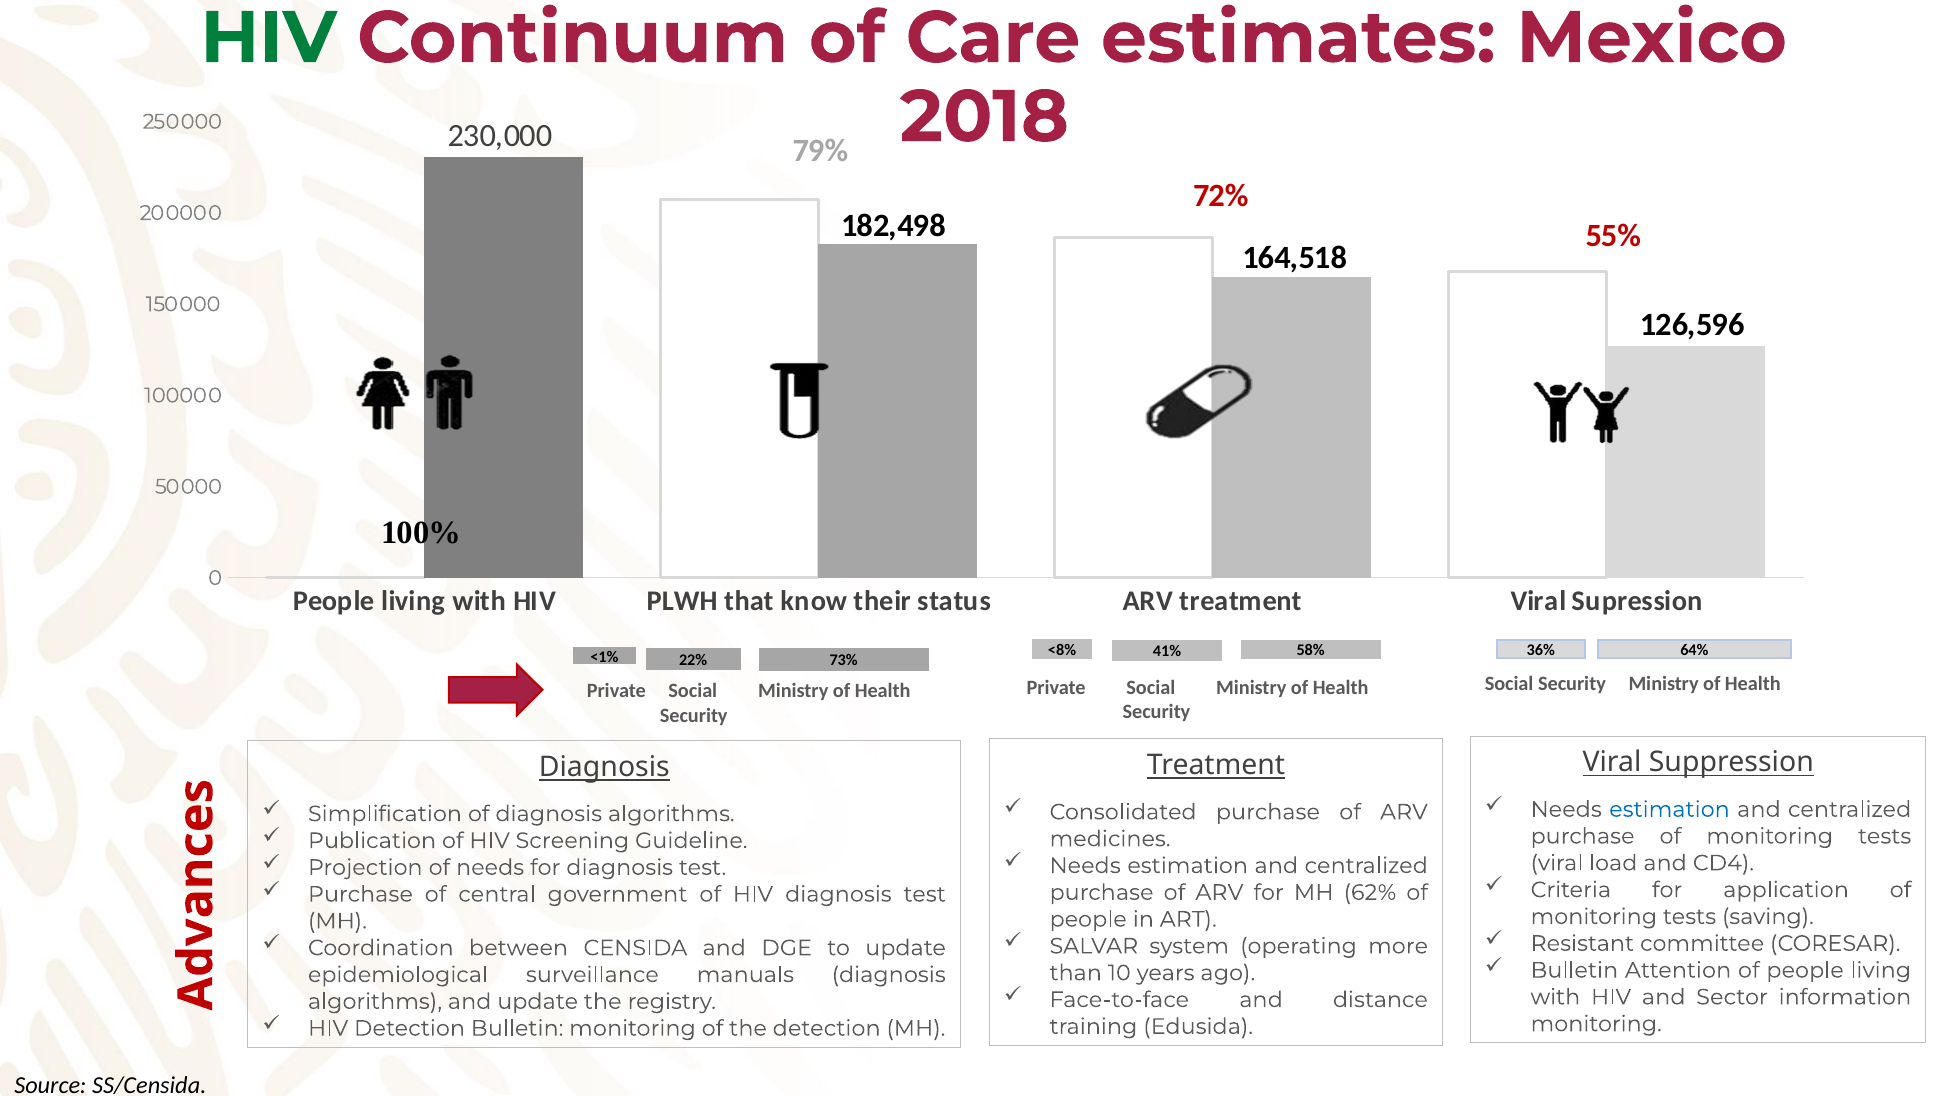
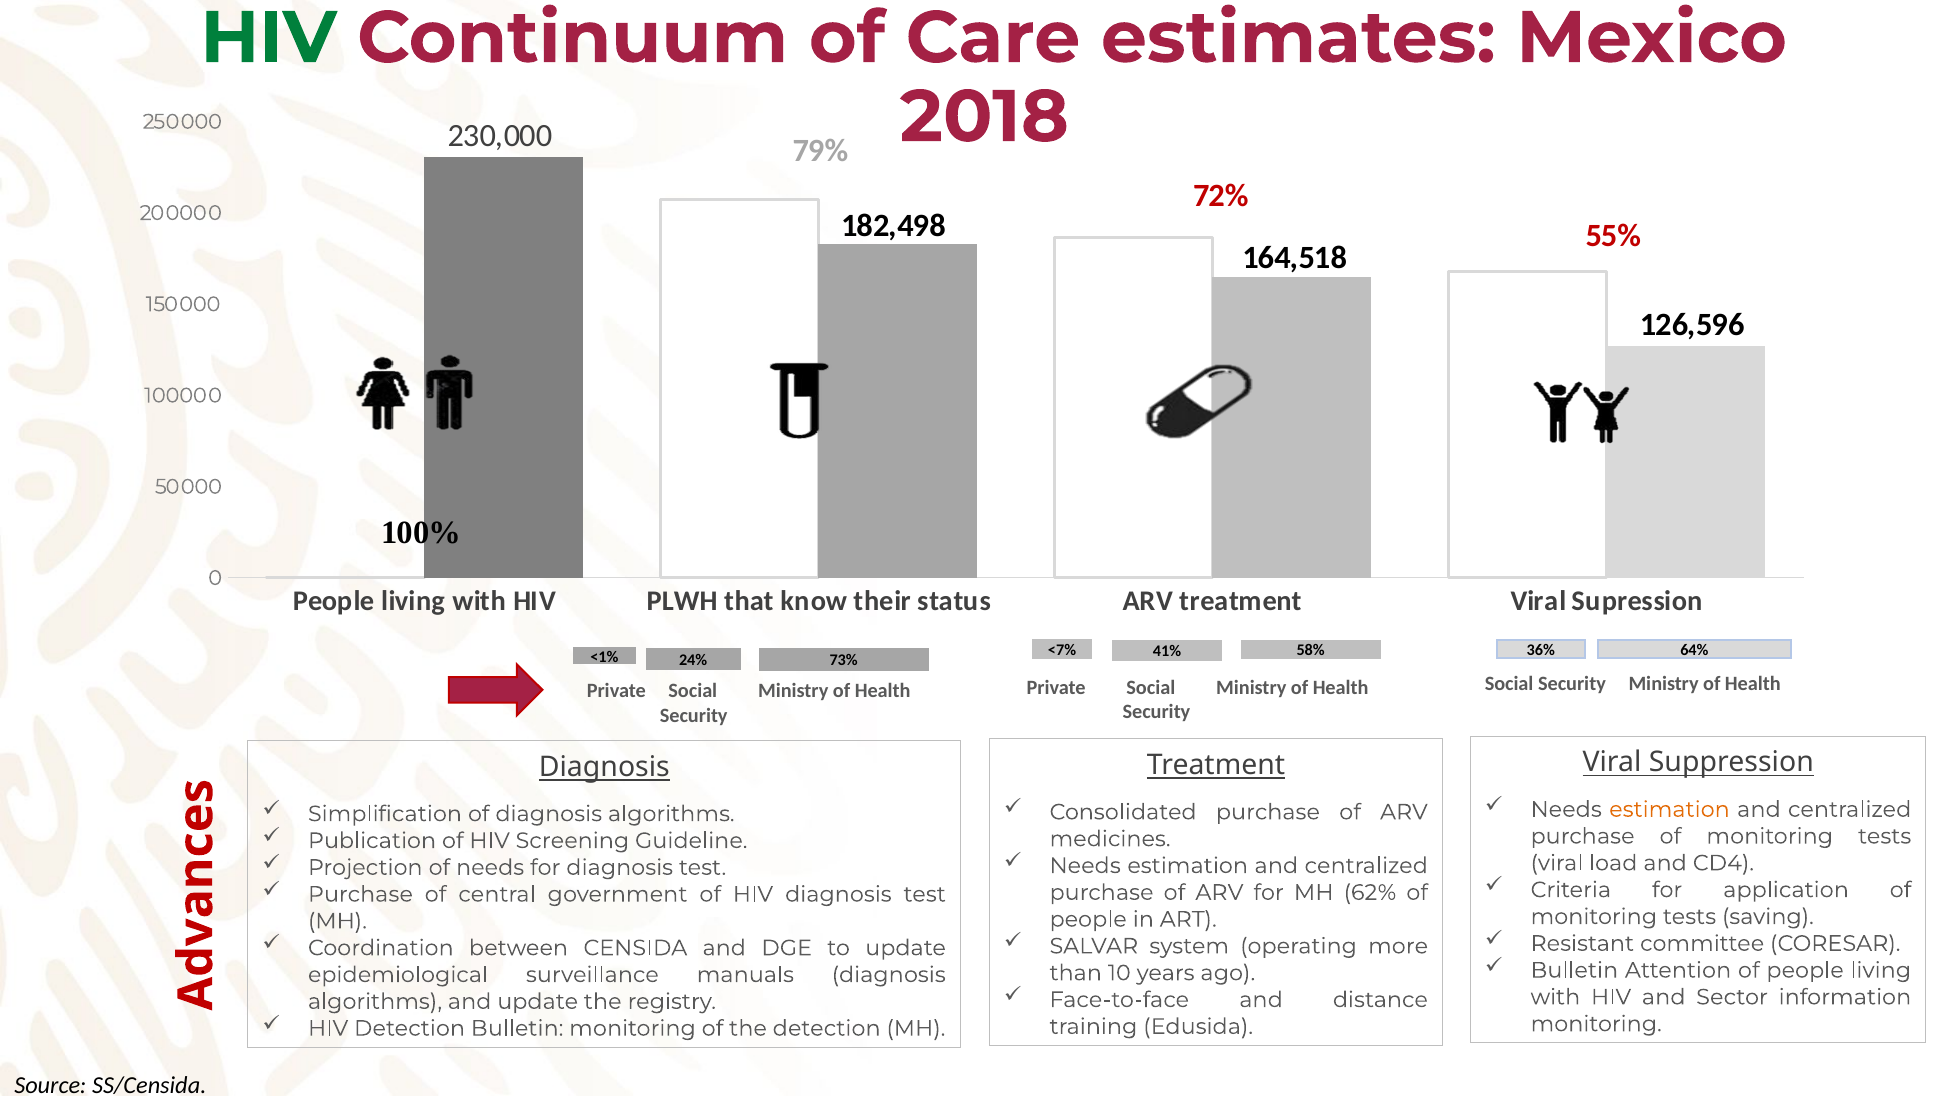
<8%: <8% -> <7% (1062, 650)
22%: 22% -> 24% (693, 660)
estimation colour: blue -> orange (1669, 809)
